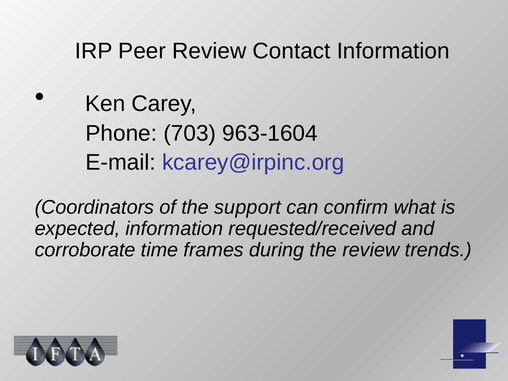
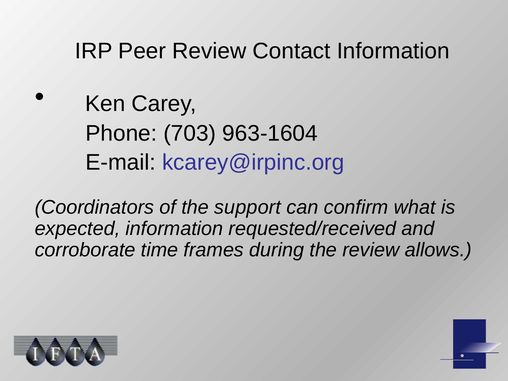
trends: trends -> allows (438, 250)
